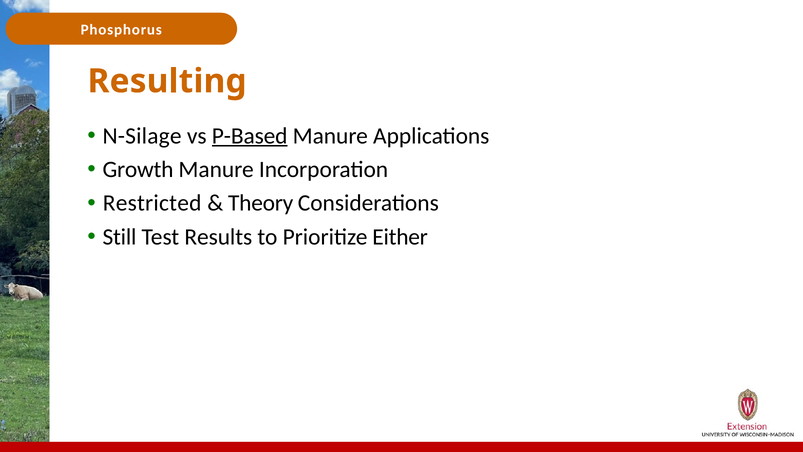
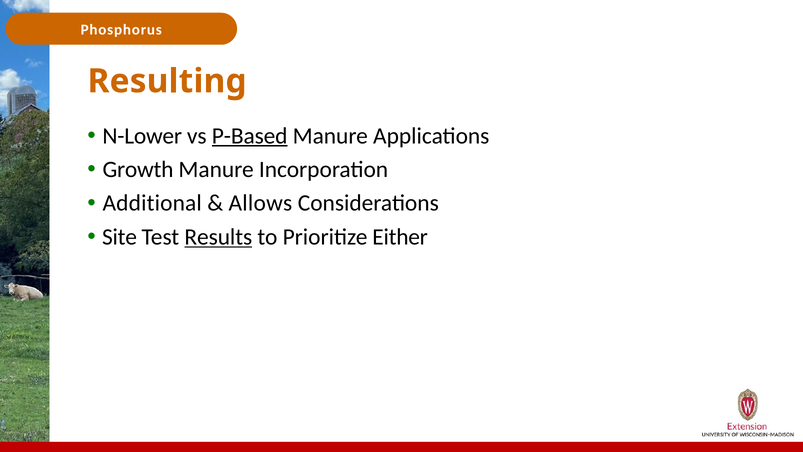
N-Silage: N-Silage -> N-Lower (142, 136)
Restricted: Restricted -> Additional (152, 203)
Theory: Theory -> Allows (260, 203)
Still: Still -> Site (120, 237)
Results underline: none -> present (218, 237)
